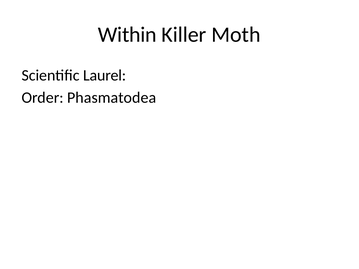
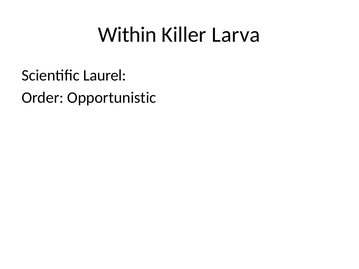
Moth: Moth -> Larva (236, 35)
Phasmatodea: Phasmatodea -> Opportunistic (112, 98)
